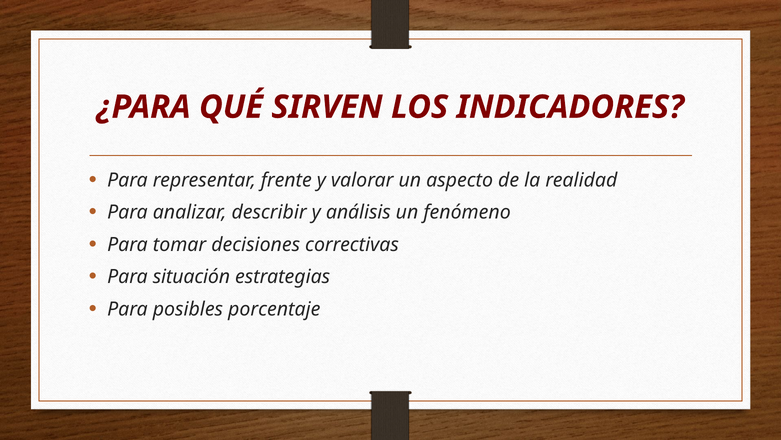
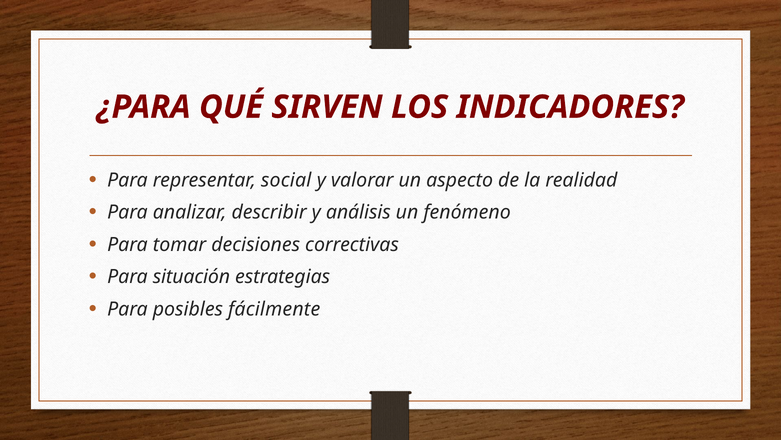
frente: frente -> social (286, 180)
porcentaje: porcentaje -> fácilmente (274, 309)
